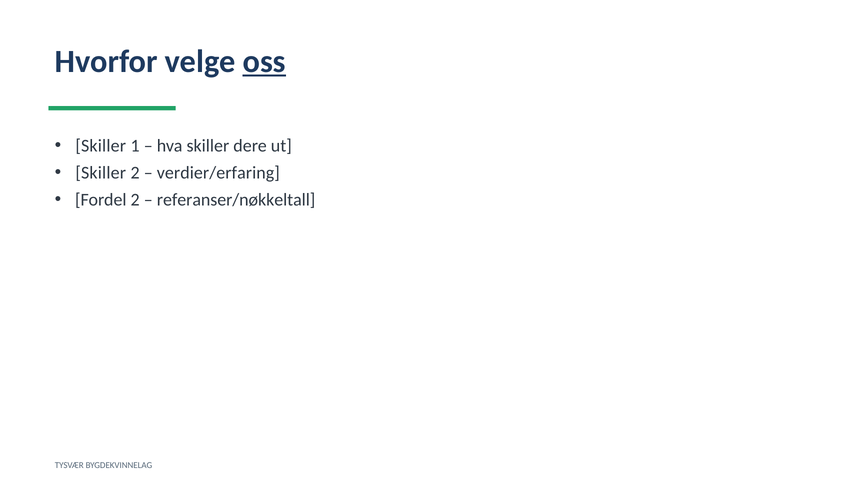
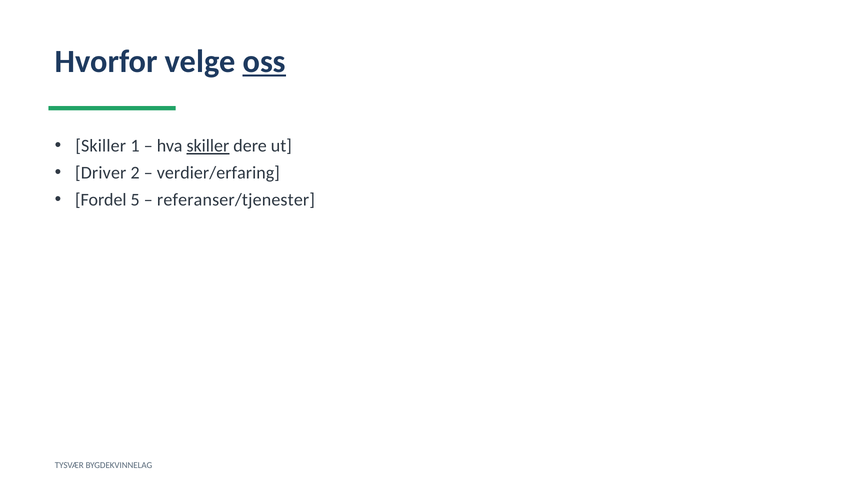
skiller underline: none -> present (208, 146)
Skiller: Skiller -> Driver (101, 173)
Fordel 2: 2 -> 5 (135, 200)
referanser/nøkkeltall: referanser/nøkkeltall -> referanser/tjenester (236, 200)
